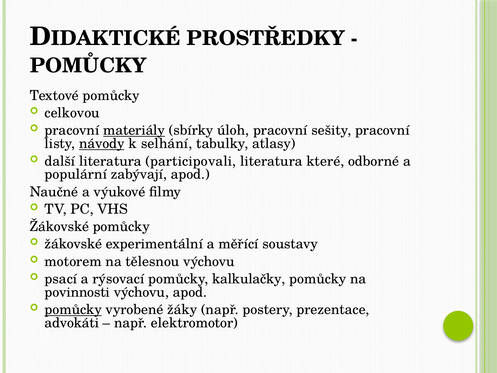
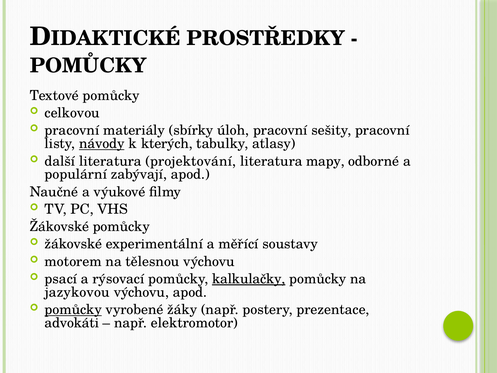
materiály underline: present -> none (134, 130)
selhání: selhání -> kterých (167, 144)
participovali: participovali -> projektování (191, 161)
které: které -> mapy (325, 161)
kalkulačky underline: none -> present (249, 279)
povinnosti: povinnosti -> jazykovou (77, 292)
